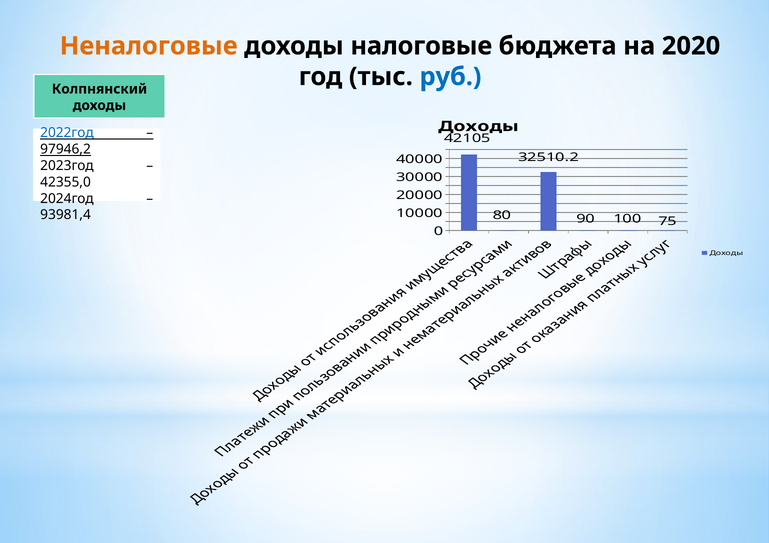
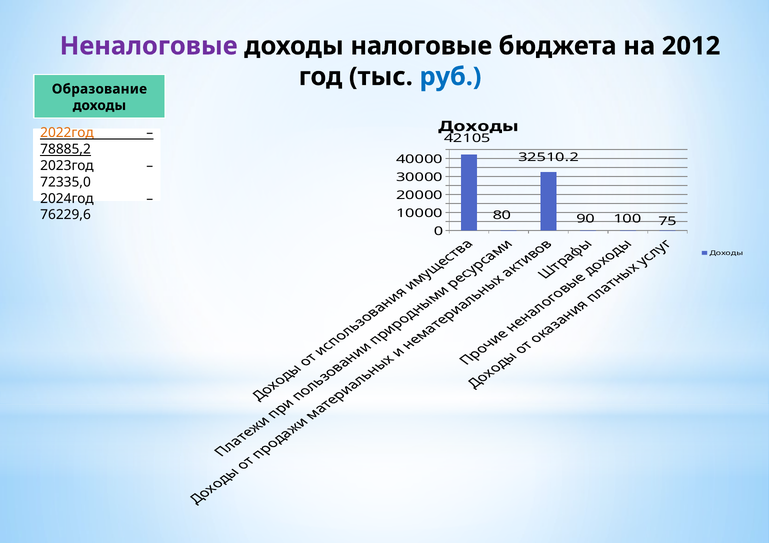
Неналоговые colour: orange -> purple (149, 46)
2020: 2020 -> 2012 (691, 46)
Колпнянский: Колпнянский -> Образование (99, 89)
2022год colour: blue -> orange (67, 133)
97946,2: 97946,2 -> 78885,2 (66, 149)
42355,0: 42355,0 -> 72335,0 (66, 182)
93981,4: 93981,4 -> 76229,6 (66, 215)
